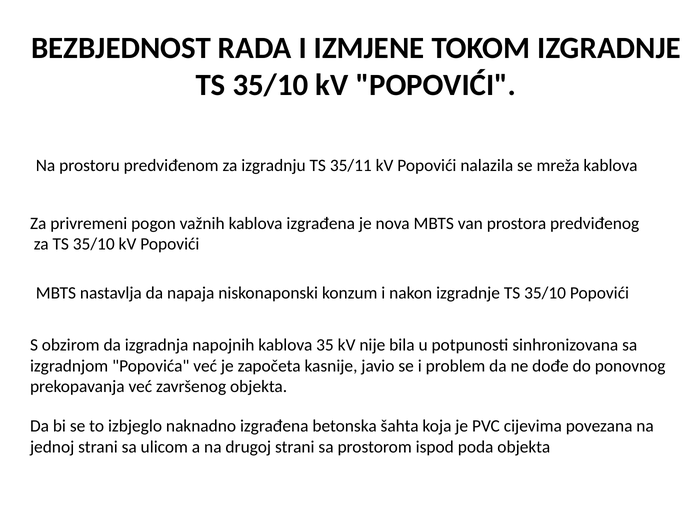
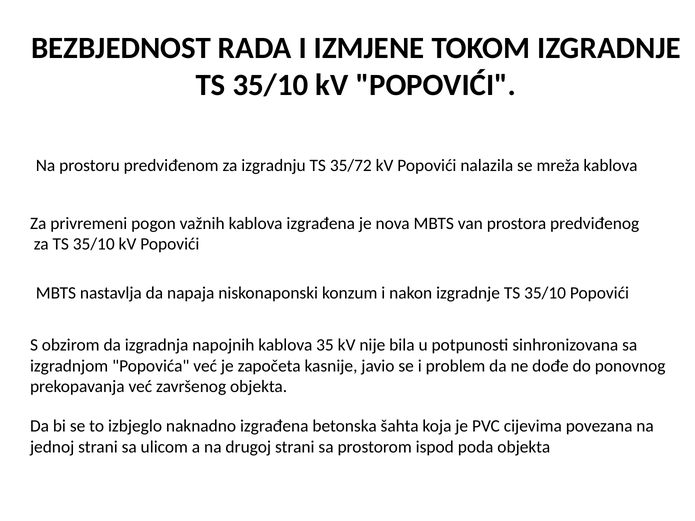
35/11: 35/11 -> 35/72 (351, 166)
